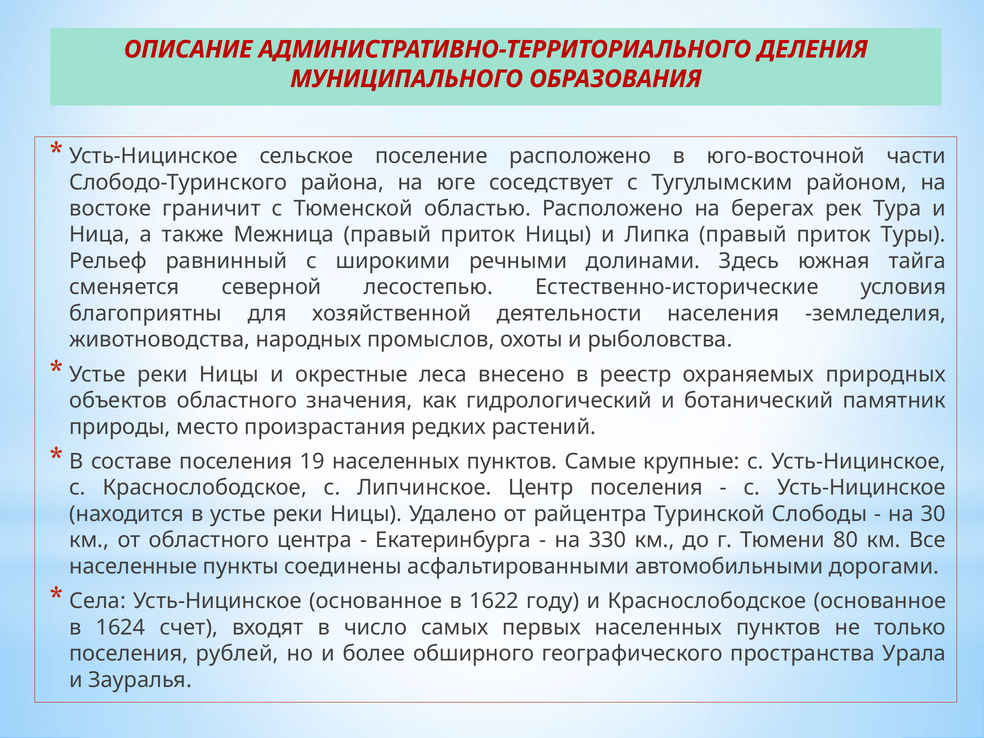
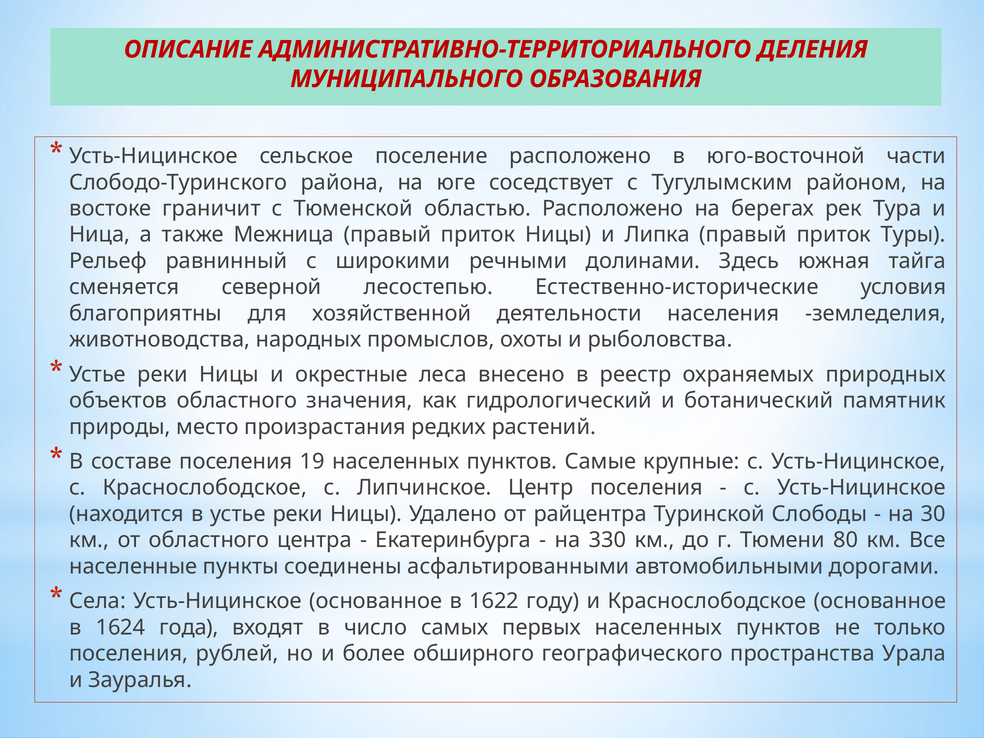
счет: счет -> года (189, 627)
